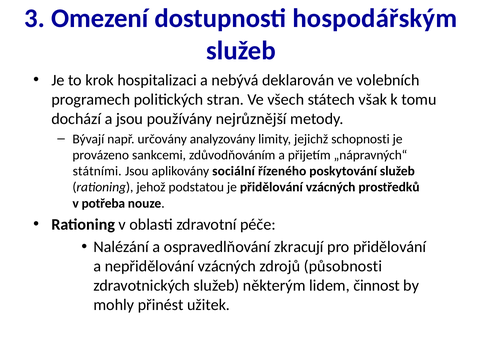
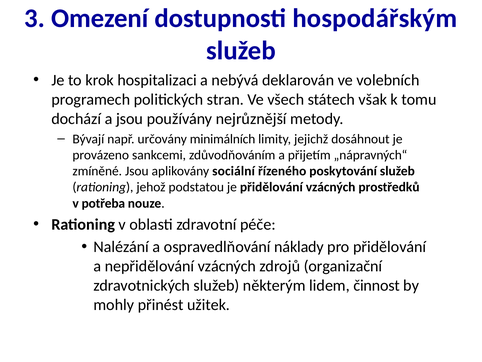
analyzovány: analyzovány -> minimálních (223, 139)
schopnosti: schopnosti -> dosáhnout (360, 139)
státními: státními -> zmíněné (97, 171)
zkracují: zkracují -> náklady (299, 247)
působnosti: působnosti -> organizační (343, 266)
